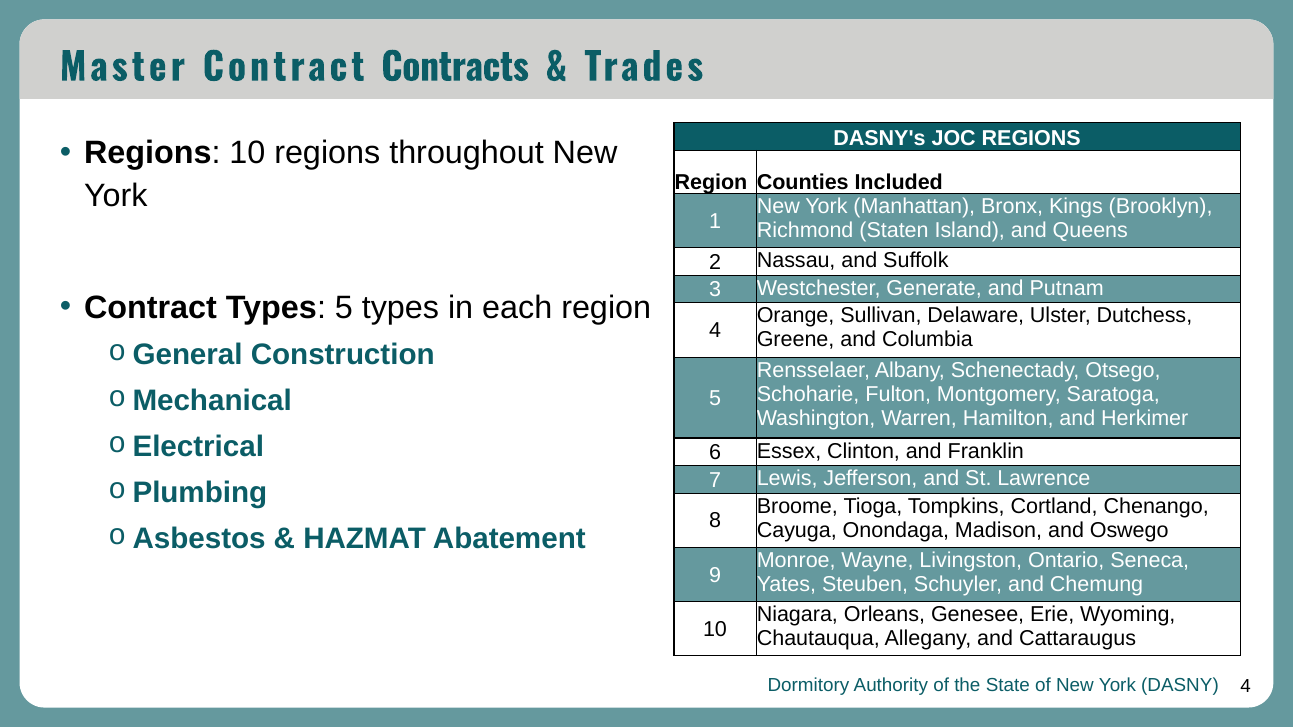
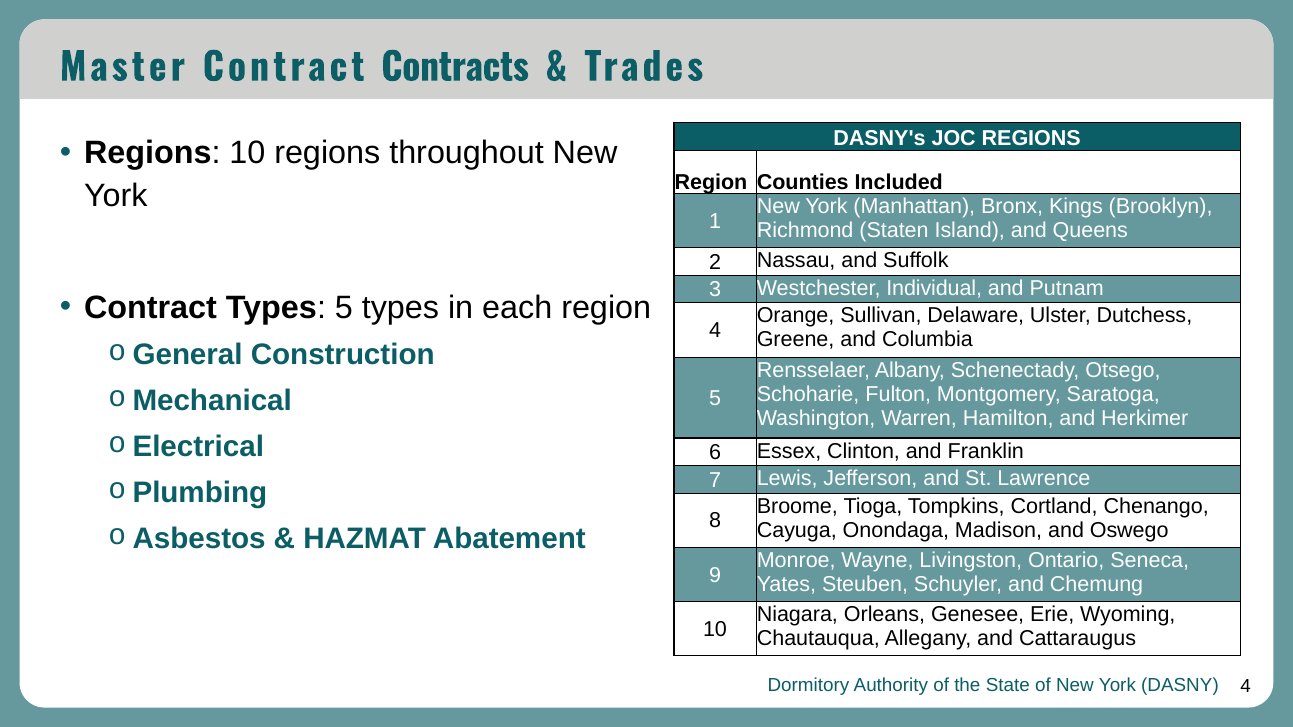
Generate: Generate -> Individual (934, 288)
